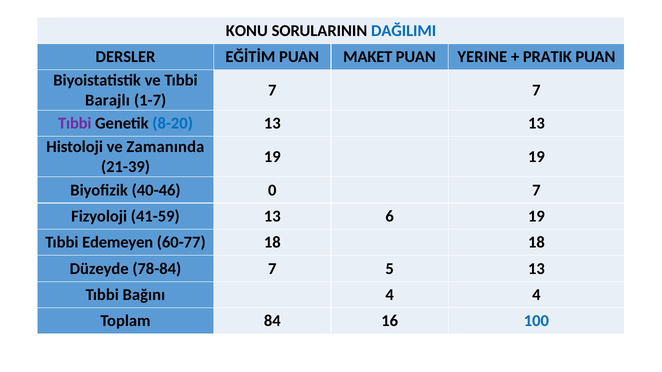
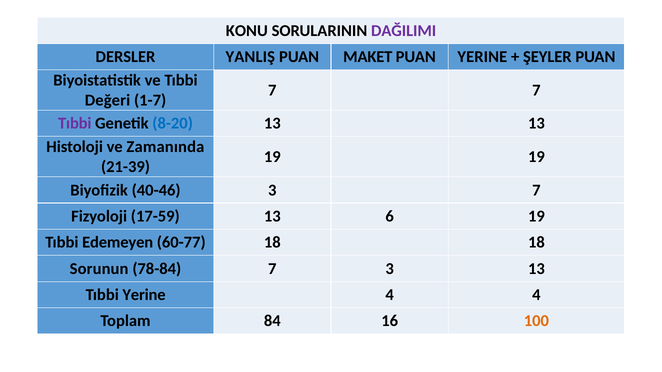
DAĞILIMI colour: blue -> purple (404, 31)
EĞİTİM: EĞİTİM -> YANLIŞ (250, 57)
PRATIK: PRATIK -> ŞEYLER (547, 57)
Barajlı: Barajlı -> Değeri (108, 100)
40-46 0: 0 -> 3 (272, 190)
41-59: 41-59 -> 17-59 (155, 216)
Düzeyde: Düzeyde -> Sorunun (99, 269)
7 5: 5 -> 3 (390, 269)
Tıbbi Bağını: Bağını -> Yerine (144, 295)
100 colour: blue -> orange (536, 321)
